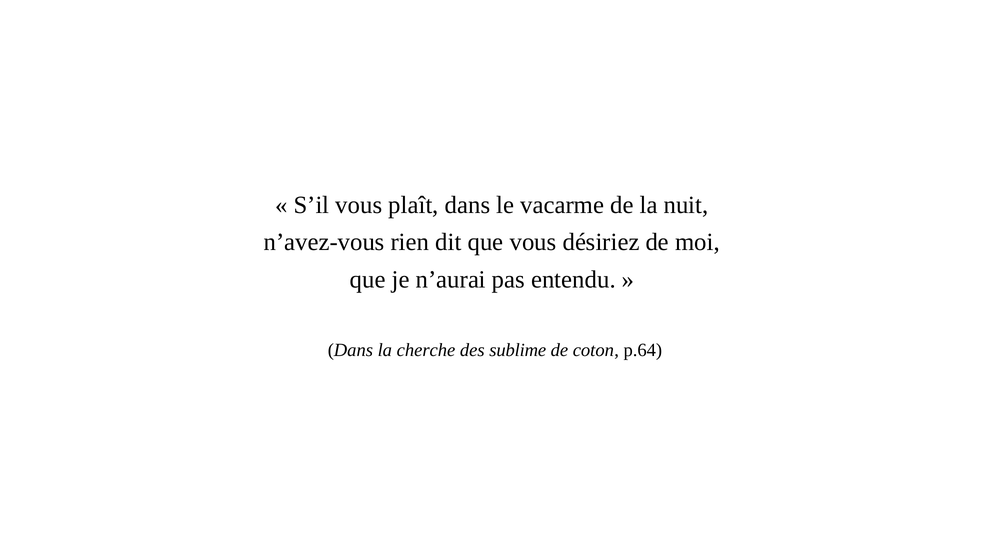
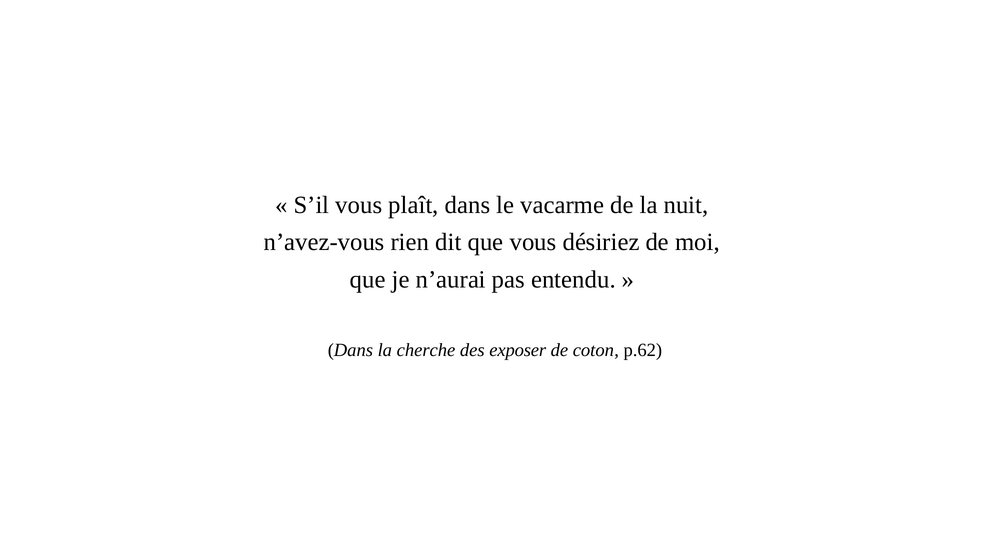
sublime: sublime -> exposer (518, 350)
p.64: p.64 -> p.62 (643, 350)
